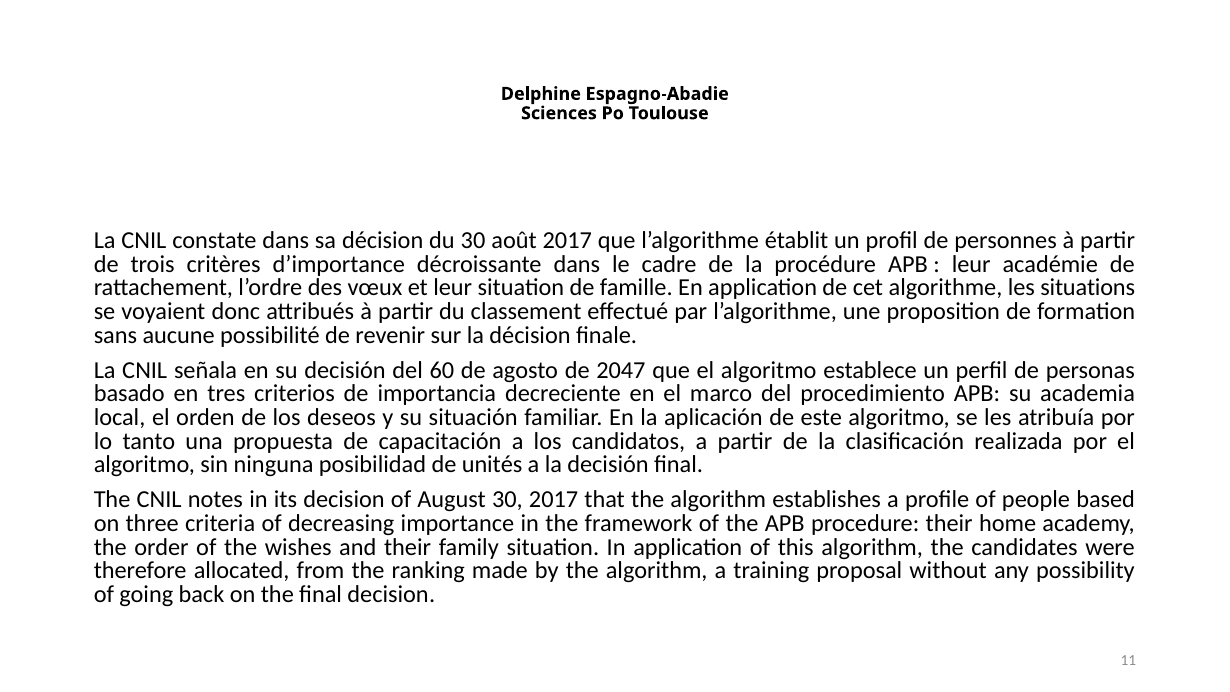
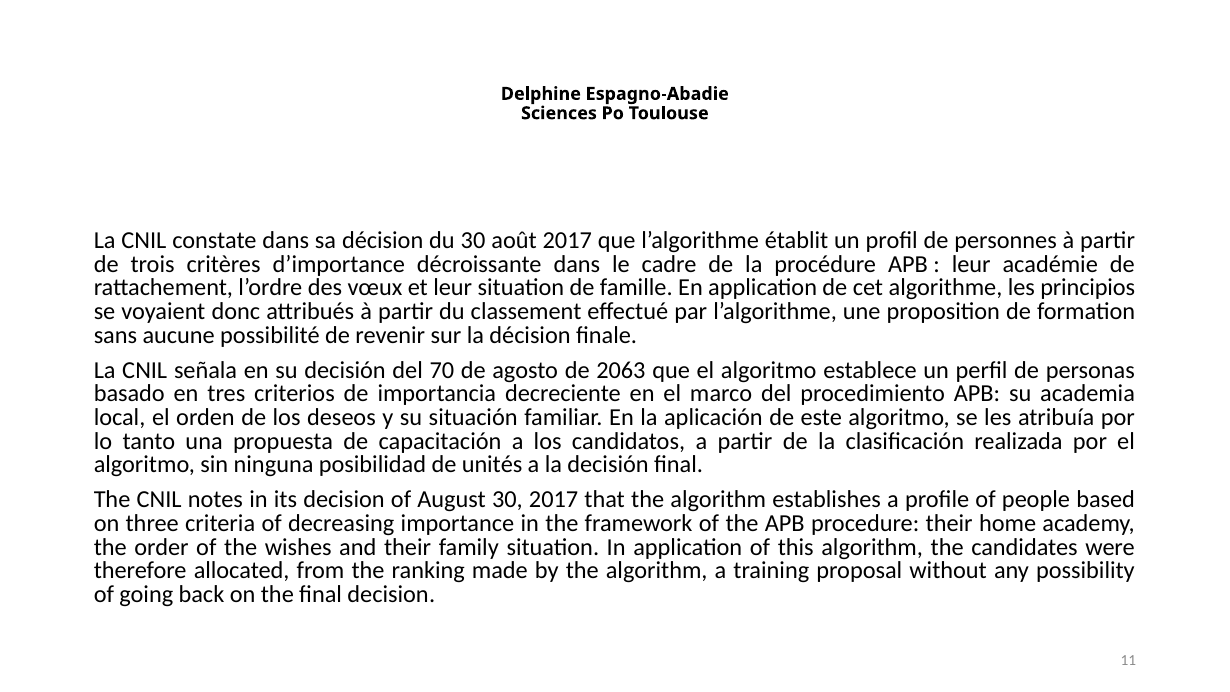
situations: situations -> principios (1088, 288)
60: 60 -> 70 (442, 370)
2047: 2047 -> 2063 (621, 370)
